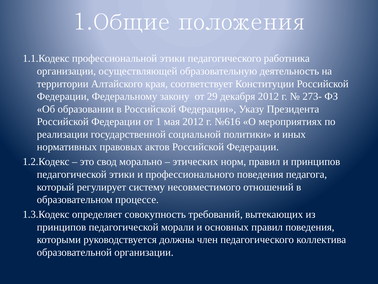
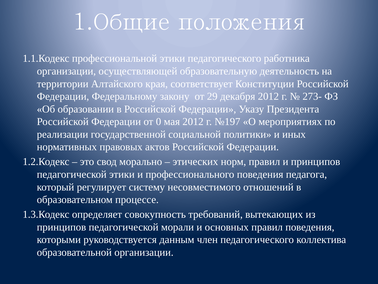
1: 1 -> 0 (159, 122)
№616: №616 -> №197 (227, 122)
должны: должны -> данным (177, 239)
